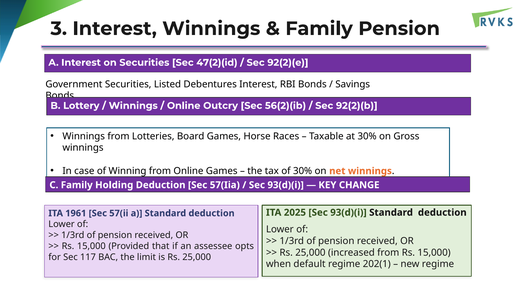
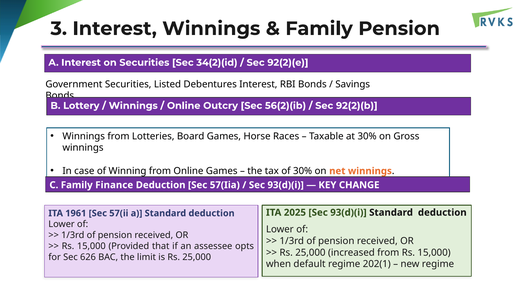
47(2)(id: 47(2)(id -> 34(2)(id (217, 63)
Holding: Holding -> Finance (114, 185)
117: 117 -> 626 (88, 257)
